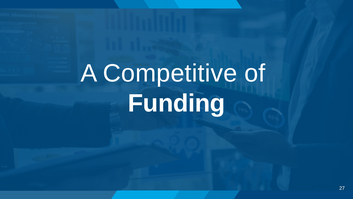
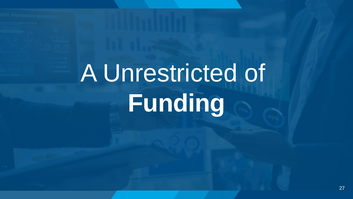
Competitive: Competitive -> Unrestricted (170, 73)
